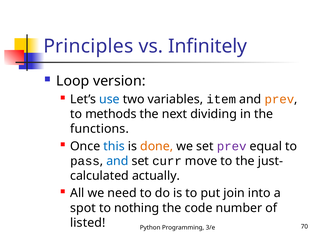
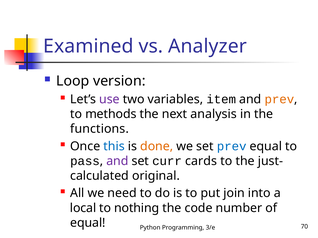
Principles: Principles -> Examined (88, 46)
Infinitely: Infinitely -> Analyzer (208, 46)
use colour: blue -> purple (109, 99)
dividing: dividing -> analysis (214, 114)
prev colour: purple -> blue (232, 147)
and colour: blue -> purple (117, 161)
move: move -> cards (201, 161)
actually: actually -> original (156, 176)
spot: spot -> local (83, 208)
listed: listed -> equal (88, 223)
